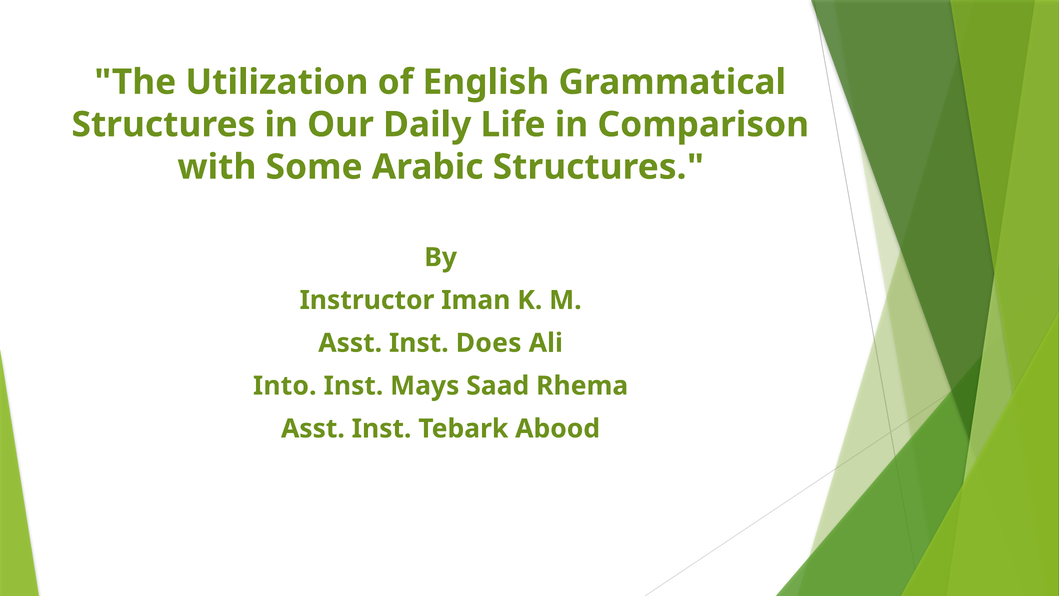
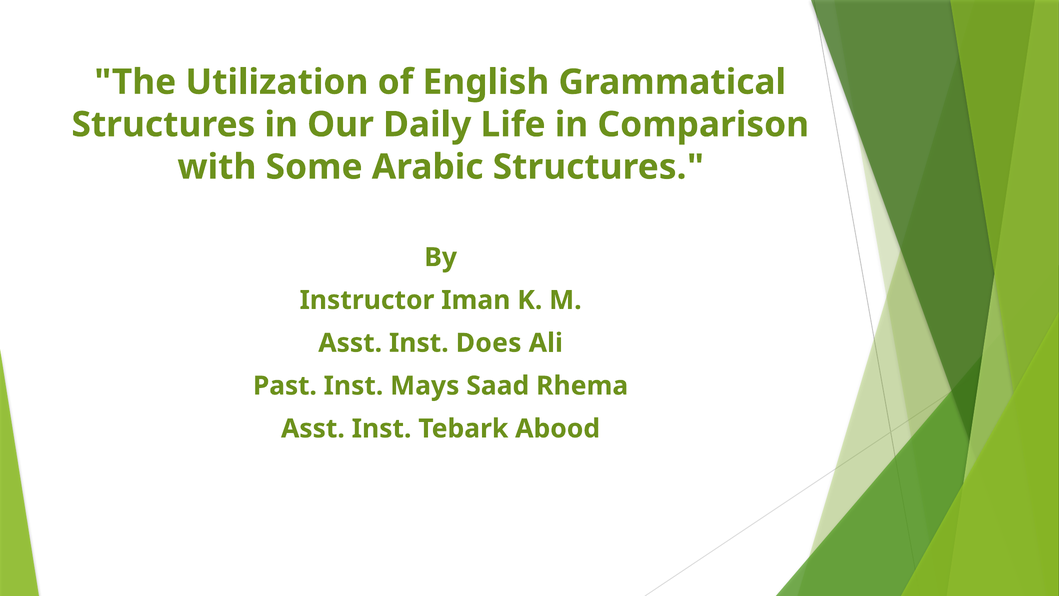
Into: Into -> Past (285, 386)
